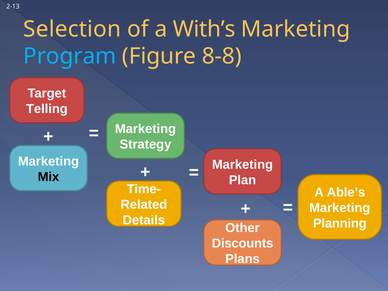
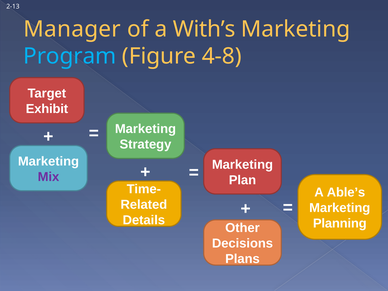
Selection: Selection -> Manager (72, 29)
8-8: 8-8 -> 4-8 (222, 56)
Telling: Telling -> Exhibit (47, 109)
Mix colour: black -> purple (48, 177)
Discounts: Discounts -> Decisions (242, 243)
